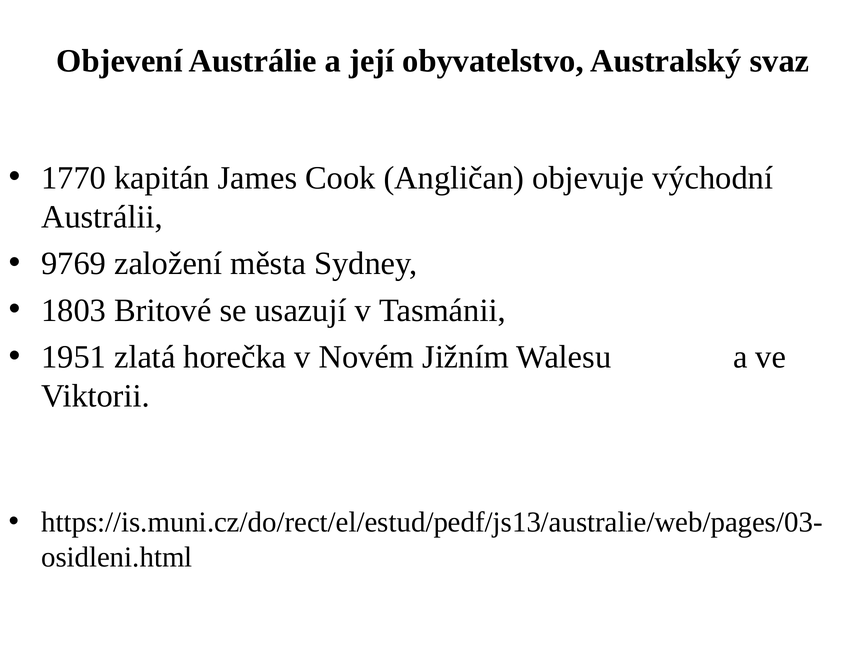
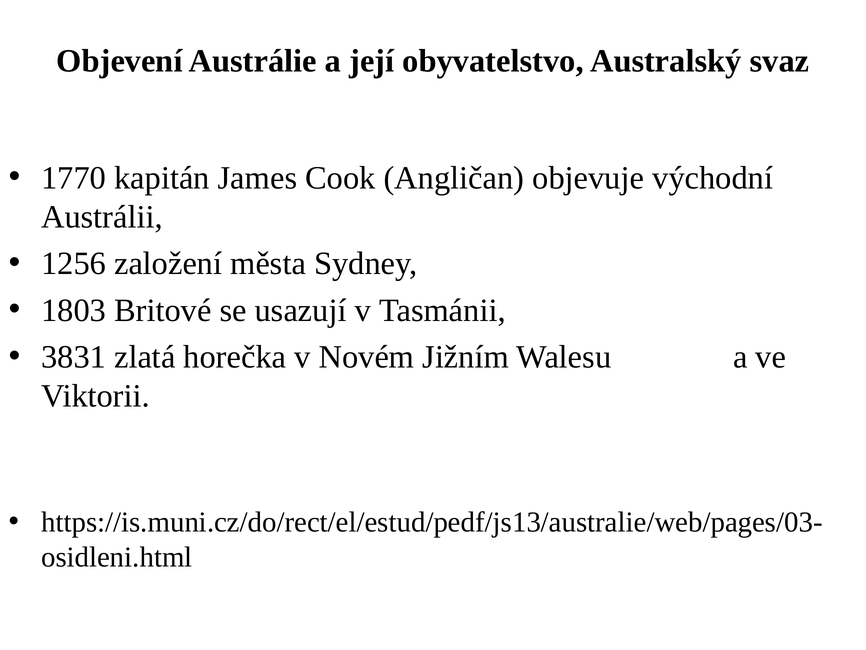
9769: 9769 -> 1256 (74, 263)
1951: 1951 -> 3831 (74, 357)
